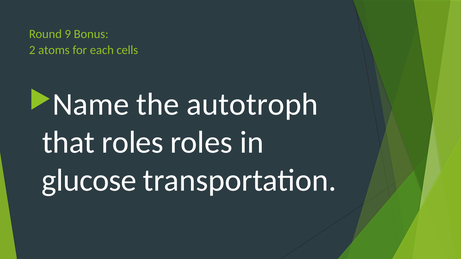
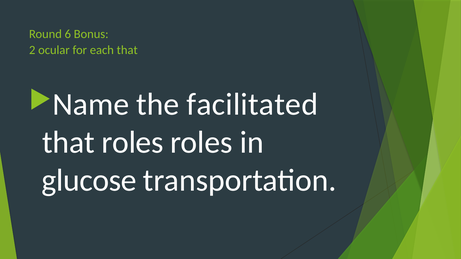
9: 9 -> 6 (68, 34)
atoms: atoms -> ocular (54, 50)
each cells: cells -> that (127, 50)
autotroph: autotroph -> facilitated (252, 105)
